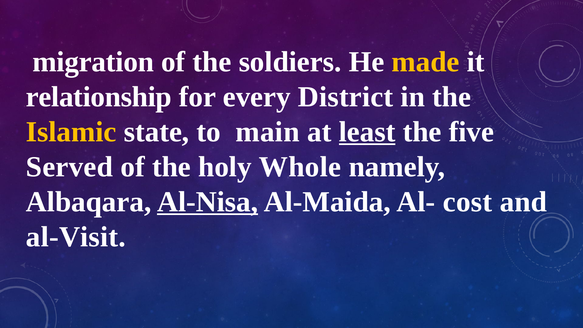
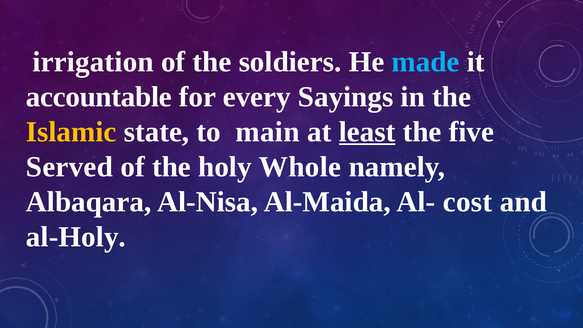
migration: migration -> irrigation (93, 62)
made colour: yellow -> light blue (426, 62)
relationship: relationship -> accountable (99, 97)
District: District -> Sayings (346, 97)
Al-Nisa underline: present -> none (208, 202)
al-Visit: al-Visit -> al-Holy (76, 237)
